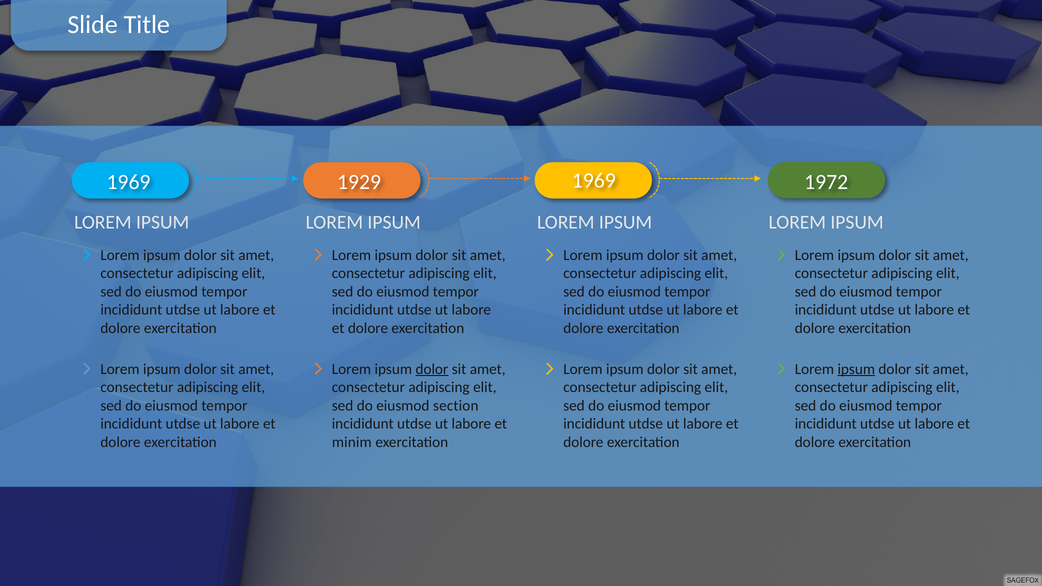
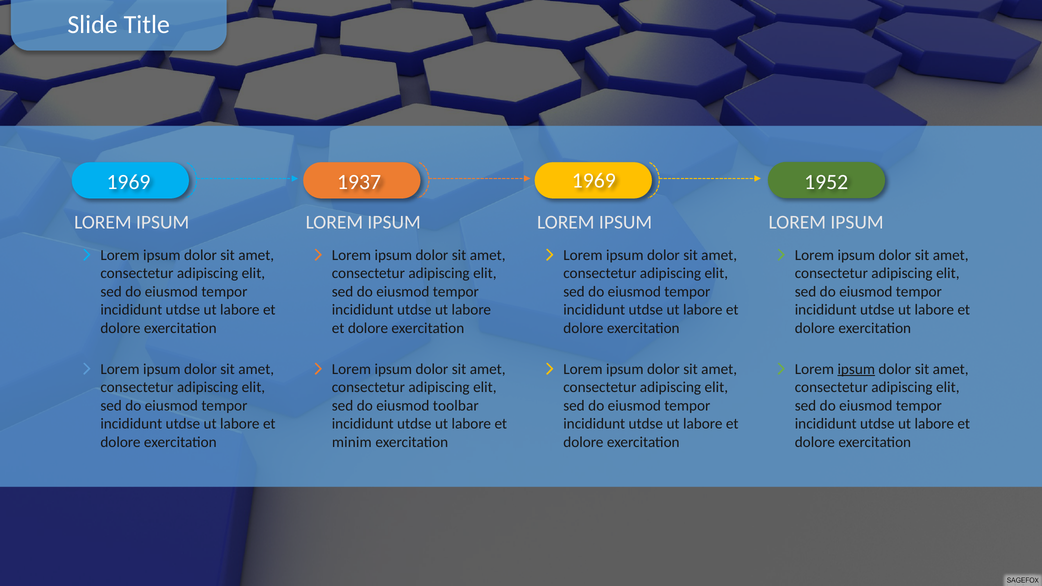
1929: 1929 -> 1937 (359, 182)
1972: 1972 -> 1952 (826, 182)
dolor underline: present -> none (432, 369)
section: section -> toolbar (456, 406)
